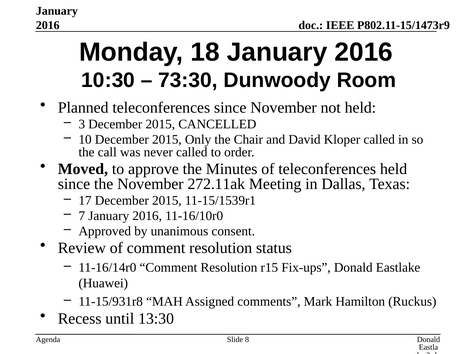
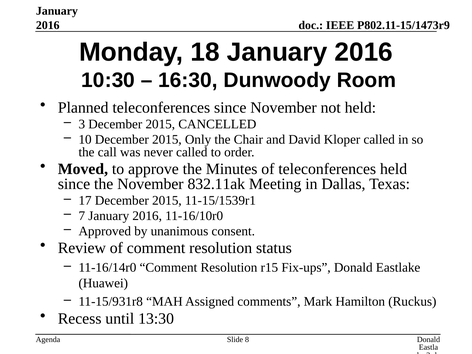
73:30: 73:30 -> 16:30 (188, 80)
272.11ak: 272.11ak -> 832.11ak (216, 184)
